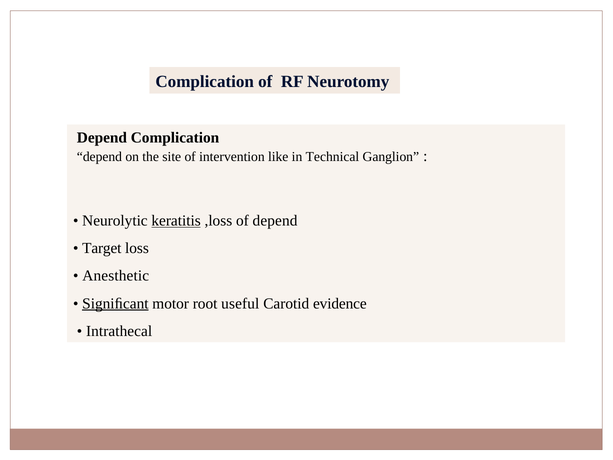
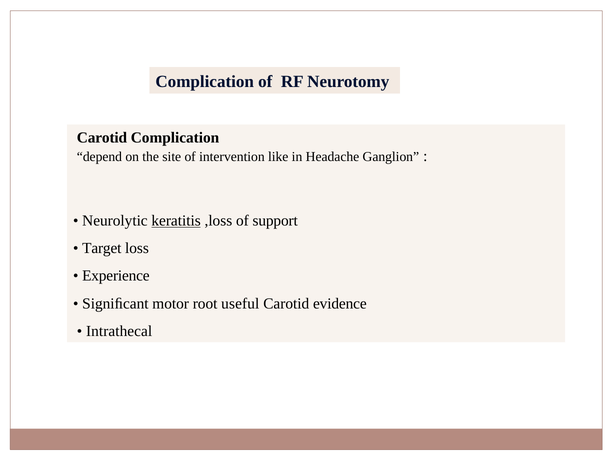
Depend: Depend -> Carotid (102, 138)
Technical: Technical -> Headache (332, 157)
of depend: depend -> support (275, 221)
Anesthetic: Anesthetic -> Experience (116, 276)
Signiﬁcant underline: present -> none (115, 303)
